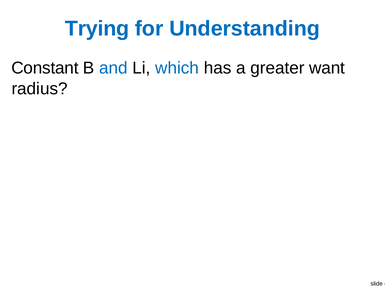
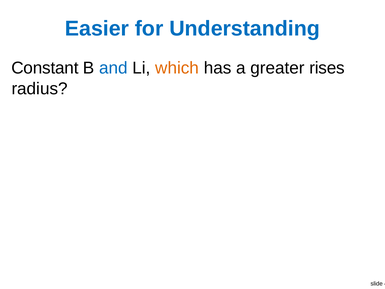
Trying: Trying -> Easier (97, 28)
which colour: blue -> orange (177, 68)
want: want -> rises (327, 68)
